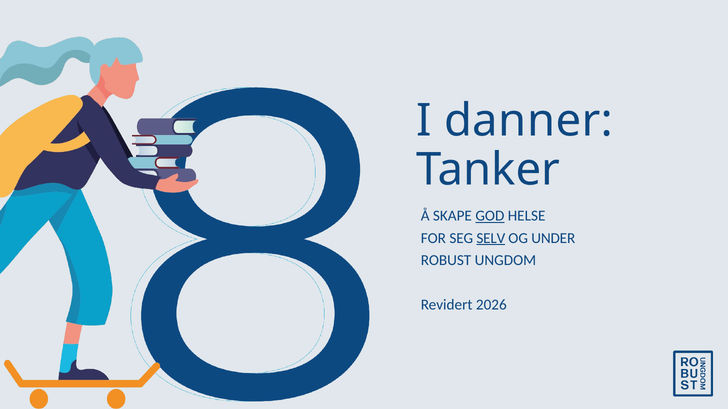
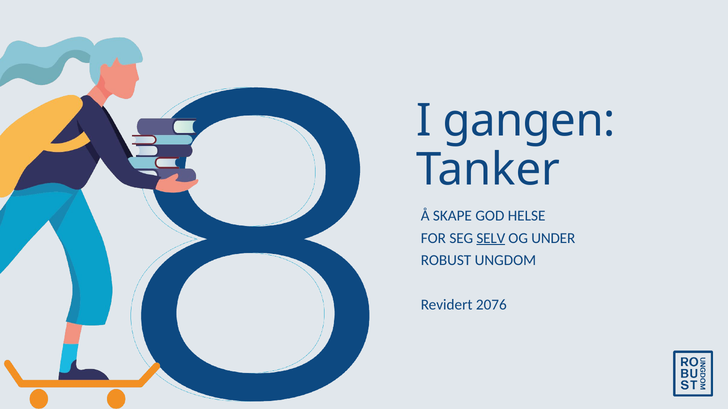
danner: danner -> gangen (529, 121)
GOD underline: present -> none (490, 216)
2026: 2026 -> 2076 (491, 305)
